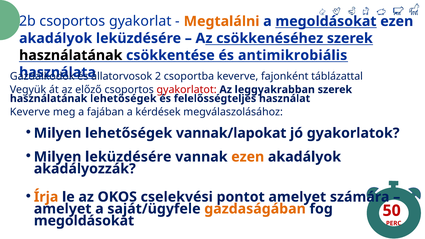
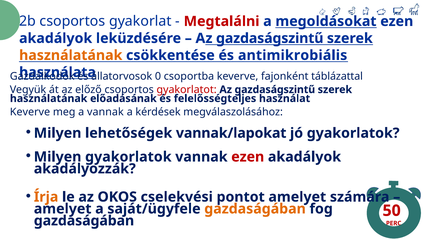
Megtalálni colour: orange -> red (222, 21)
csökkenéséhez: csökkenéséhez -> gazdaságszintű (270, 38)
használatának colour: black -> orange (71, 55)
2: 2 -> 0 (158, 76)
leggyakrabban: leggyakrabban -> gazdaságszintű (275, 90)
használatának lehetőségek: lehetőségek -> előadásának (123, 99)
a fajában: fajában -> vannak (105, 112)
Milyen leküzdésére: leküzdésére -> gyakorlatok (128, 157)
ezen colour: orange -> red (248, 157)
megoldásokat: megoldásokat -> gazdaságában (84, 221)
